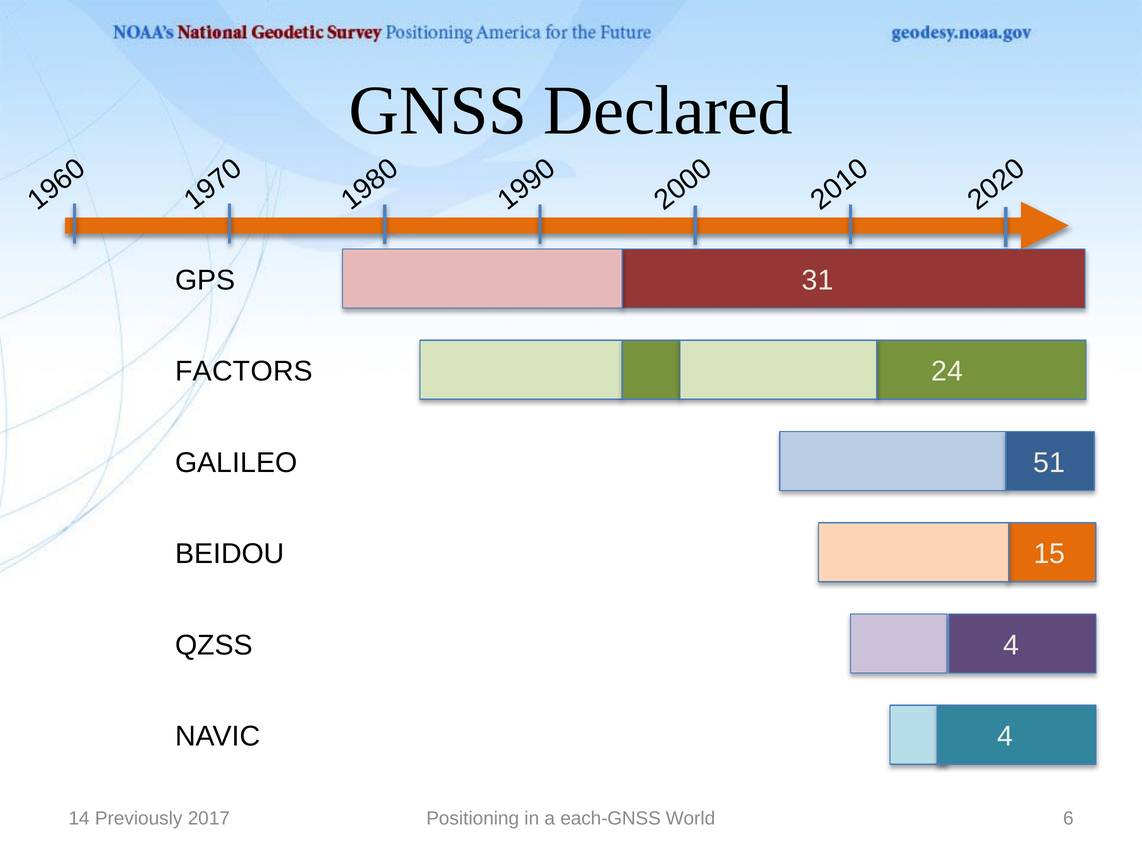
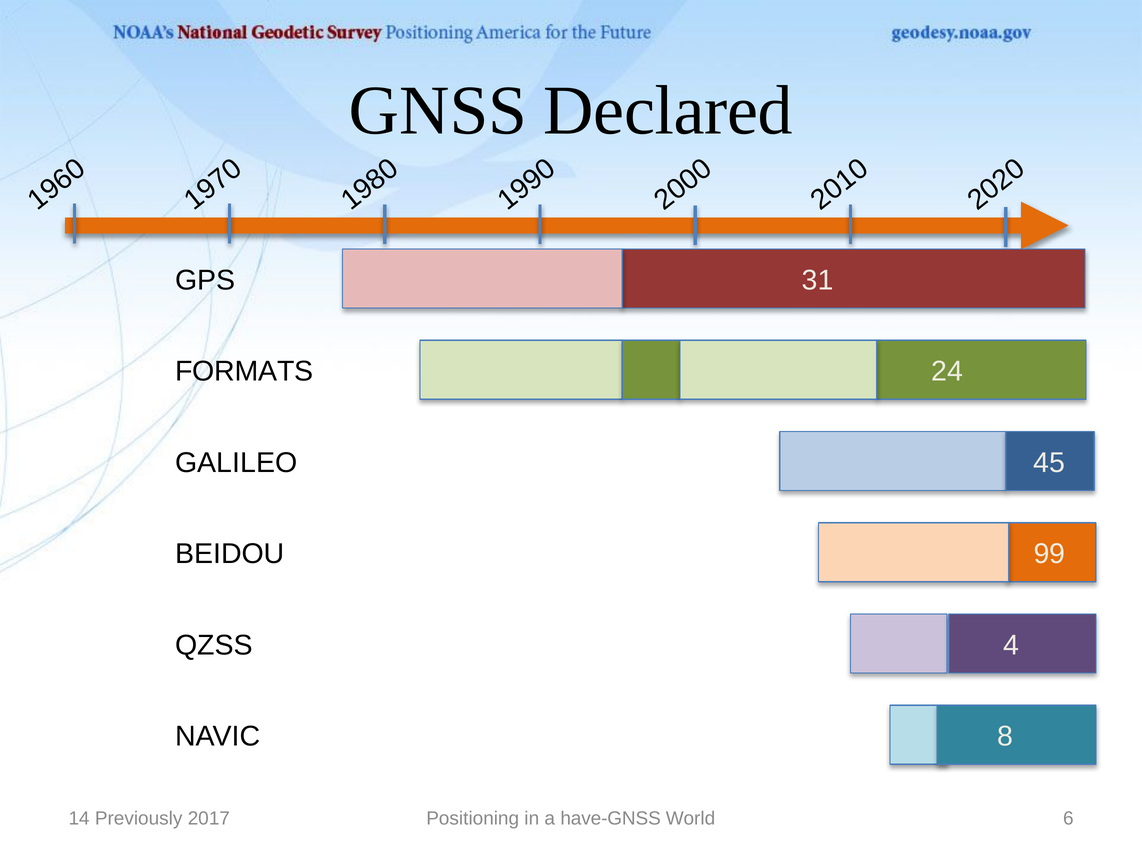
FACTORS: FACTORS -> FORMATS (244, 371)
51: 51 -> 45 (1049, 462)
15: 15 -> 99 (1049, 554)
NAVIC 4: 4 -> 8 (1005, 736)
each-GNSS: each-GNSS -> have-GNSS (611, 818)
